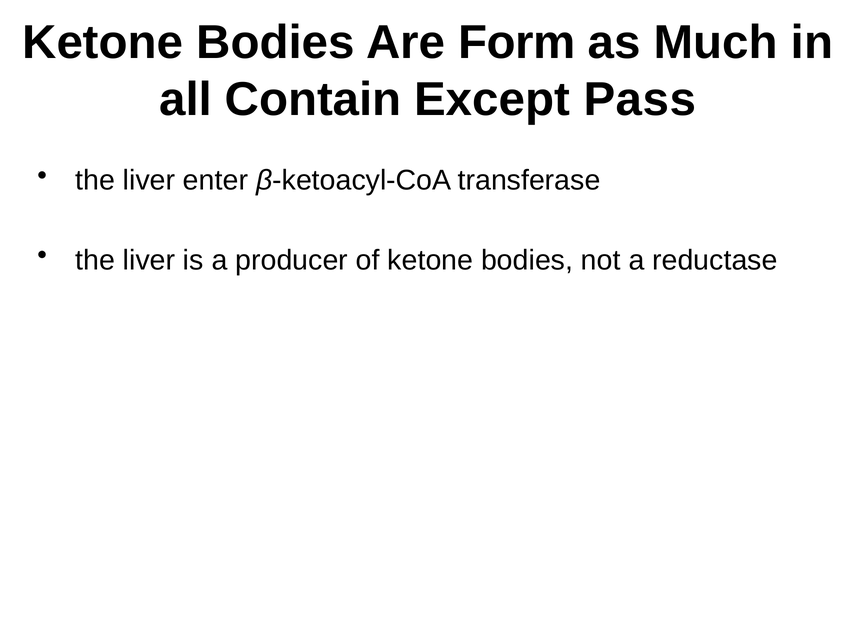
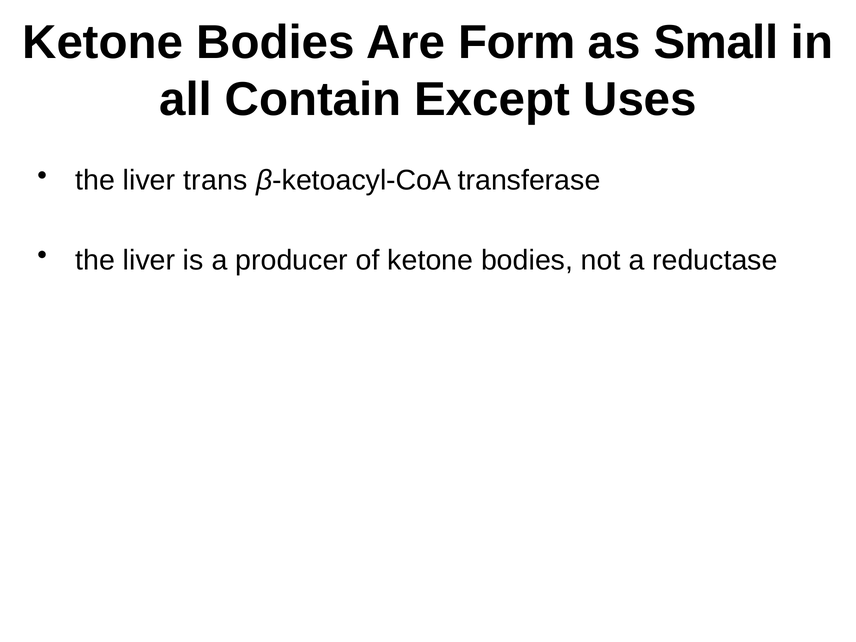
Much: Much -> Small (716, 43)
Pass: Pass -> Uses (640, 100)
enter: enter -> trans (215, 180)
